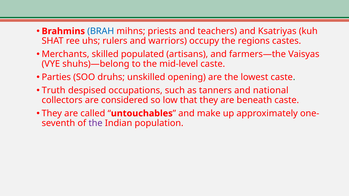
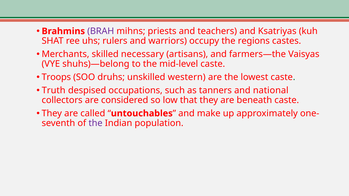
BRAH colour: blue -> purple (101, 31)
populated: populated -> necessary (142, 54)
Parties: Parties -> Troops (56, 77)
opening: opening -> western (187, 77)
